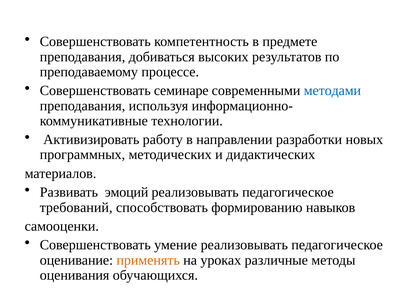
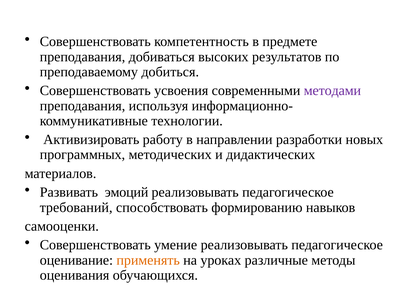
процессе: процессе -> добиться (170, 72)
семинаре: семинаре -> усвоения (181, 91)
методами colour: blue -> purple (332, 91)
